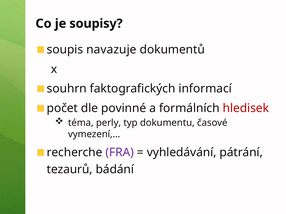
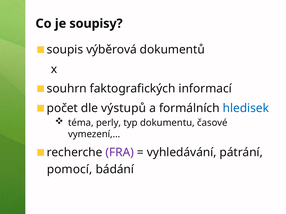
navazuje: navazuje -> výběrová (111, 50)
povinné: povinné -> výstupů (124, 108)
hledisek colour: red -> blue (246, 108)
tezaurů: tezaurů -> pomocí (70, 170)
